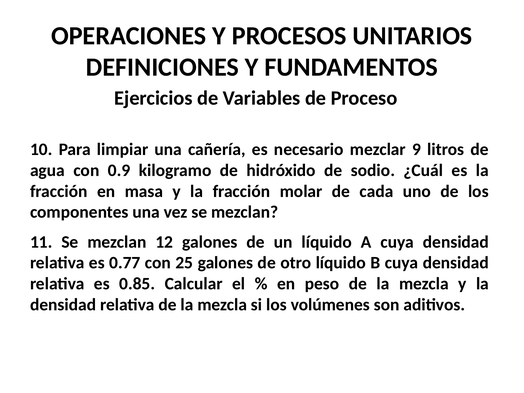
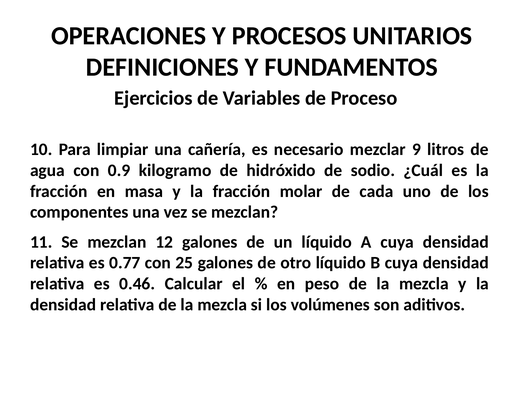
0.85: 0.85 -> 0.46 (137, 284)
